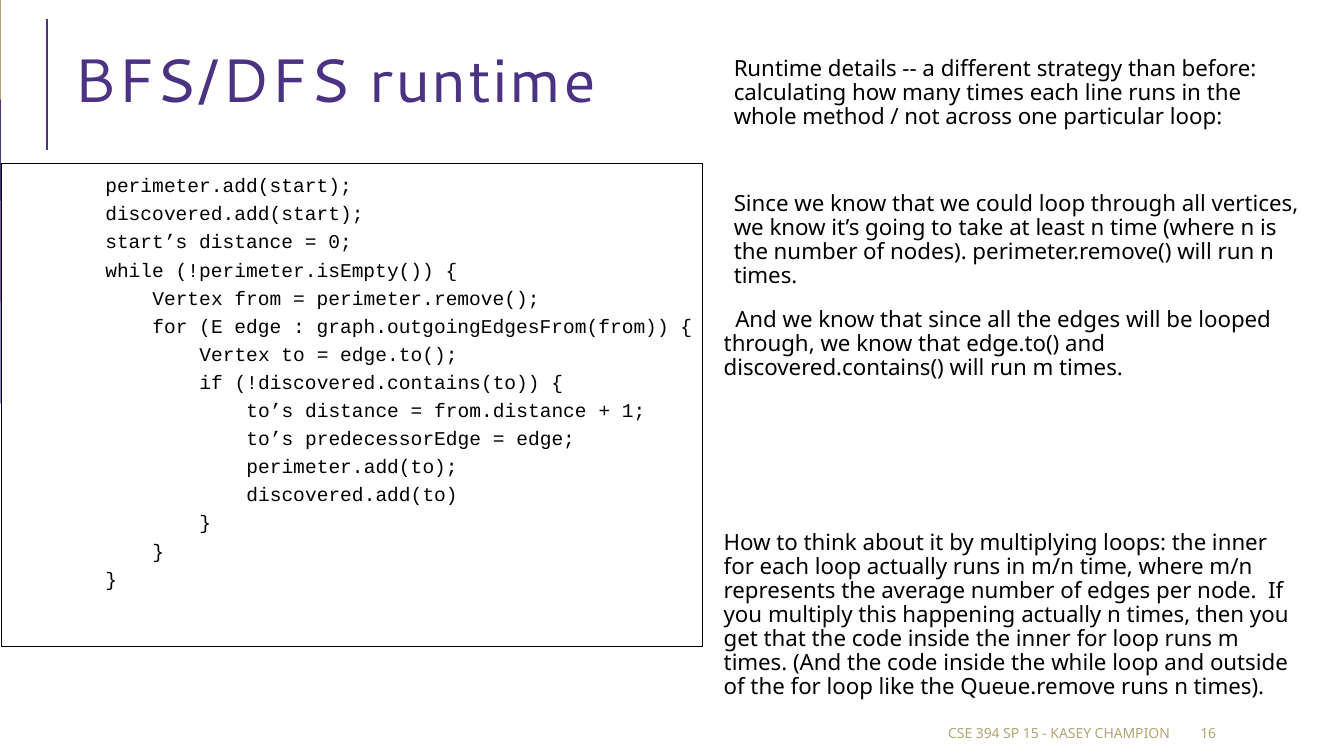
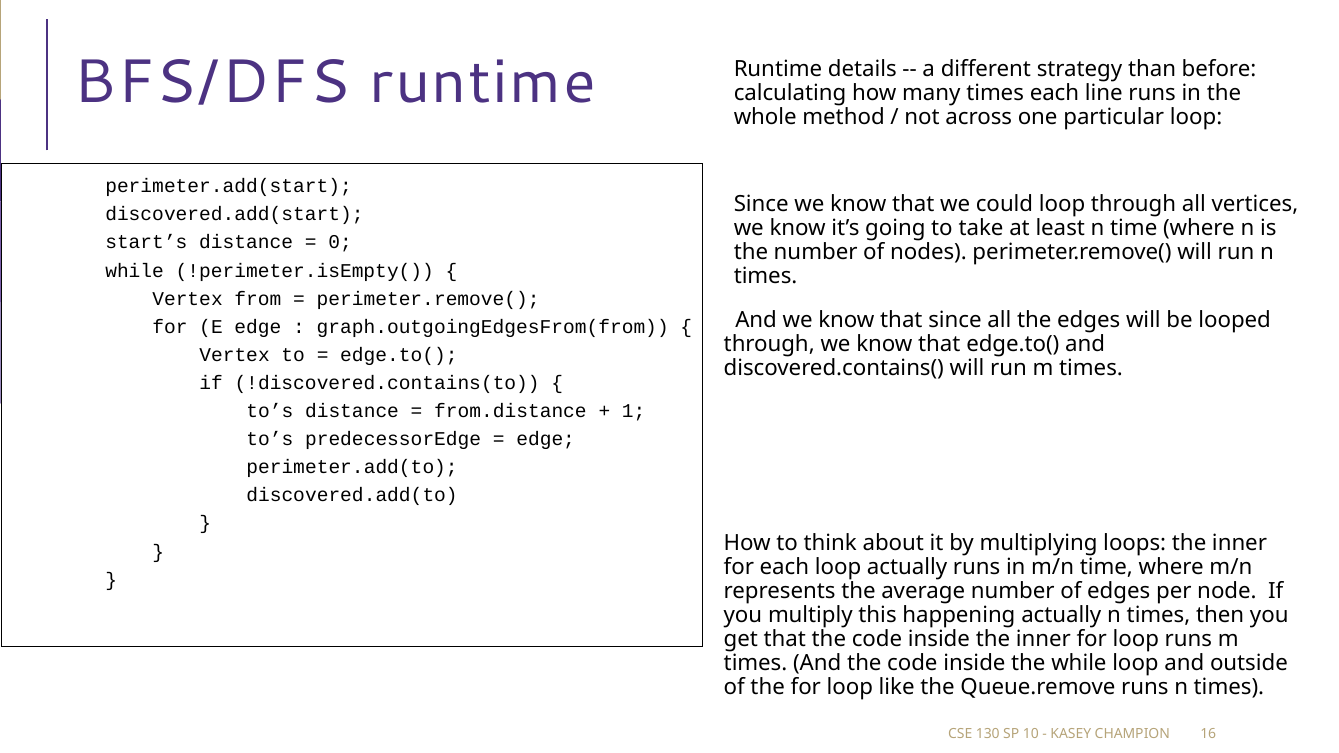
394: 394 -> 130 (988, 734)
15: 15 -> 10 (1031, 734)
